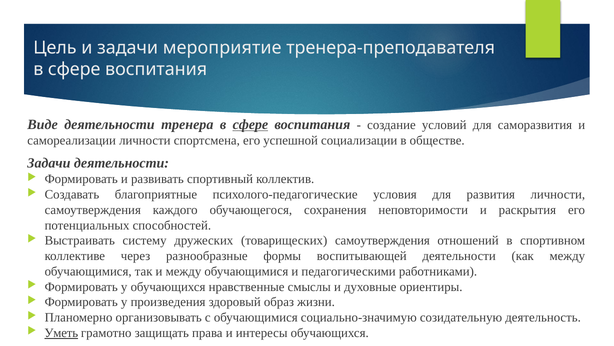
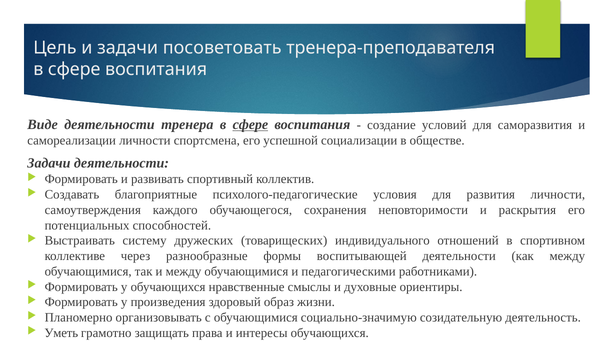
мероприятие: мероприятие -> посоветовать (222, 48)
товарищеских самоутверждения: самоутверждения -> индивидуального (382, 240)
Уметь underline: present -> none (61, 332)
